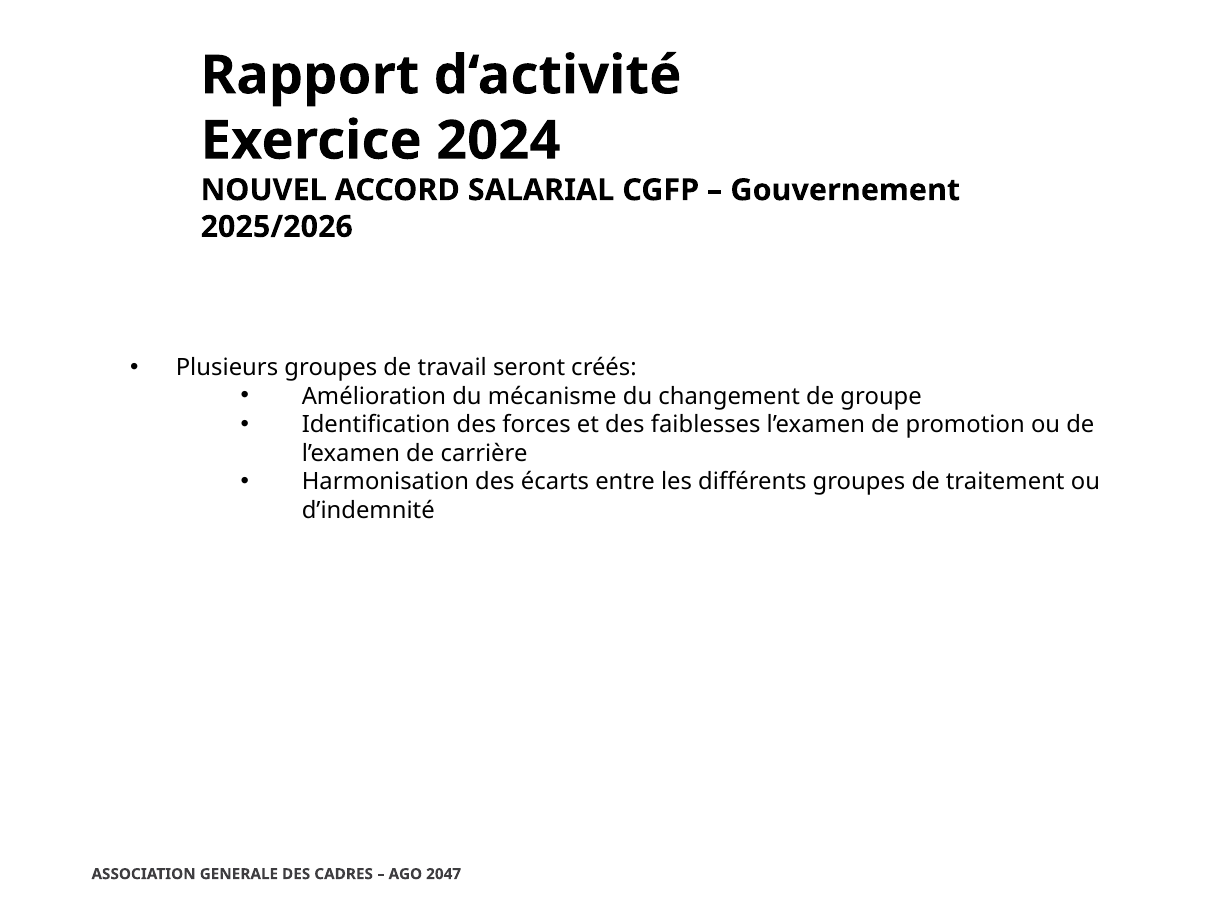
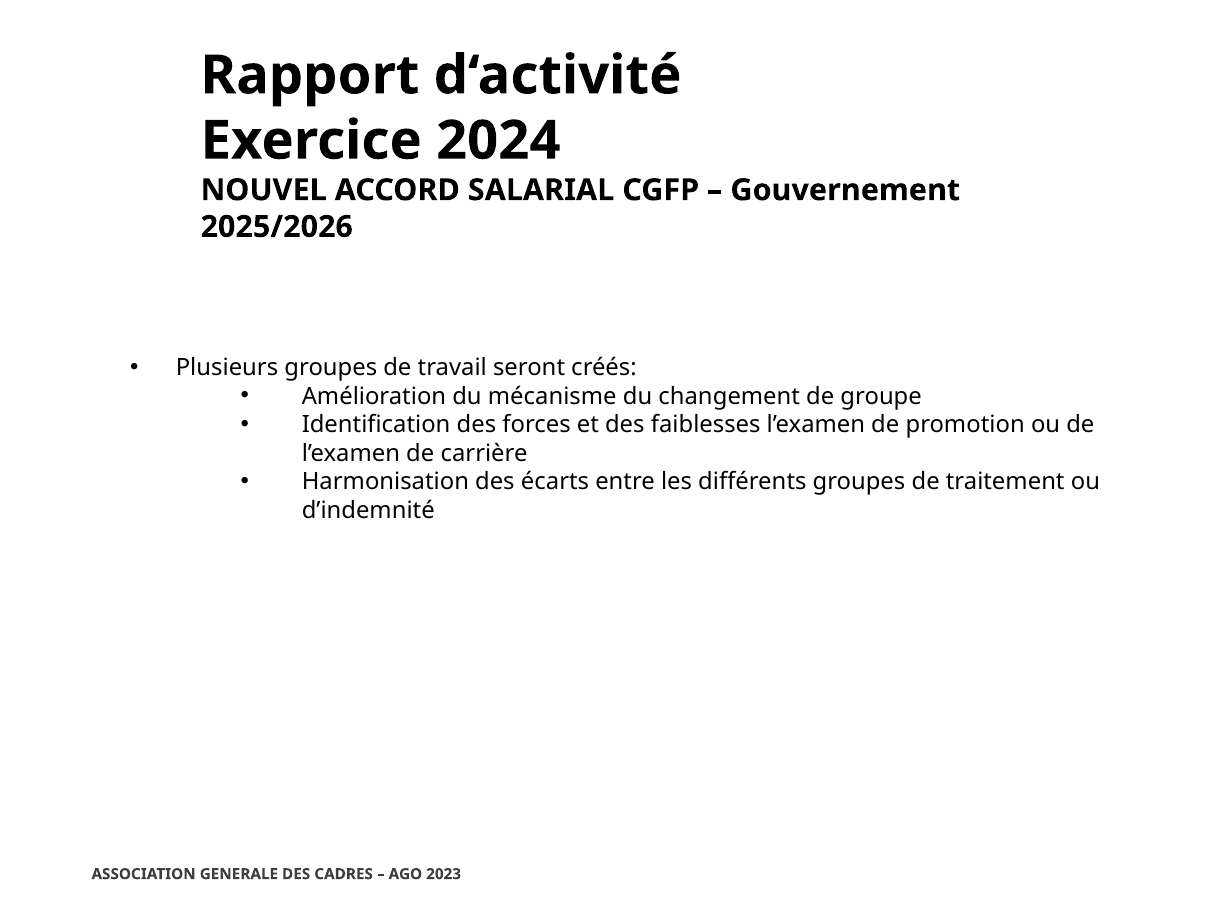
2047: 2047 -> 2023 (444, 874)
